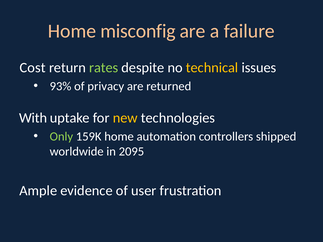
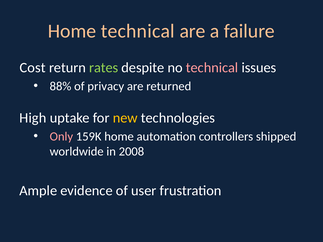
Home misconfig: misconfig -> technical (138, 31)
technical colour: yellow -> pink (212, 68)
93%: 93% -> 88% (60, 86)
With: With -> High (33, 118)
Only colour: light green -> pink (61, 137)
2095: 2095 -> 2008 (131, 152)
